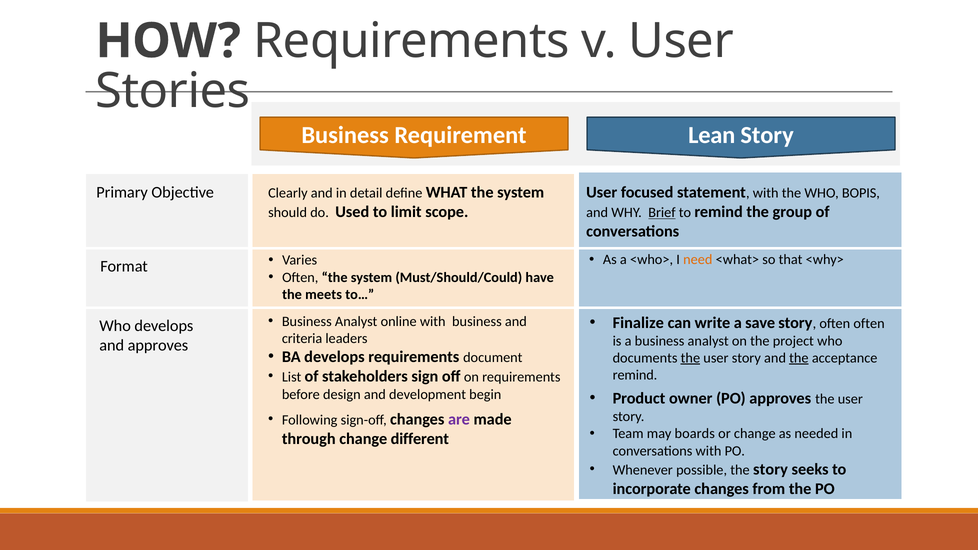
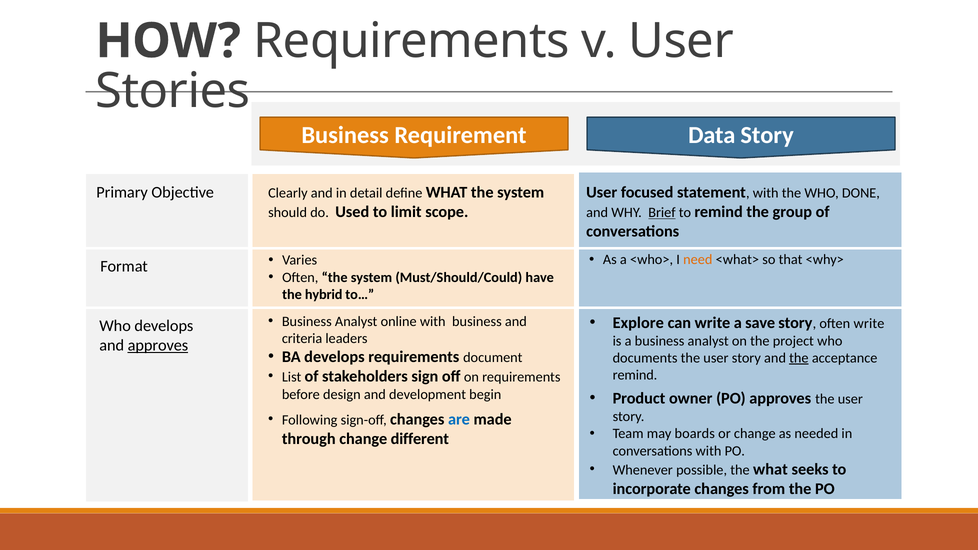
Lean: Lean -> Data (712, 135)
BOPIS: BOPIS -> DONE (861, 193)
meets: meets -> hybrid (324, 295)
Finalize: Finalize -> Explore (638, 323)
often often: often -> write (869, 323)
approves underline: none -> present (158, 346)
the underline: present -> none (690, 358)
are colour: purple -> blue (459, 419)
the story: story -> what (770, 469)
